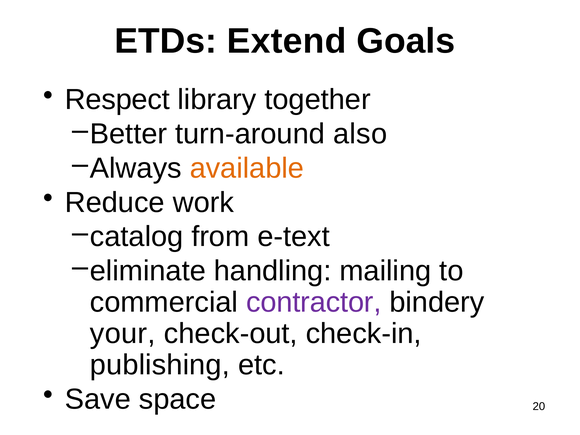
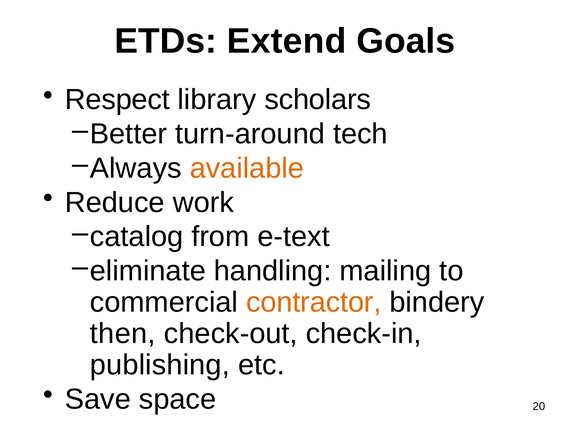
together: together -> scholars (318, 100)
also: also -> tech (360, 134)
contractor colour: purple -> orange (314, 302)
your: your -> then (123, 334)
